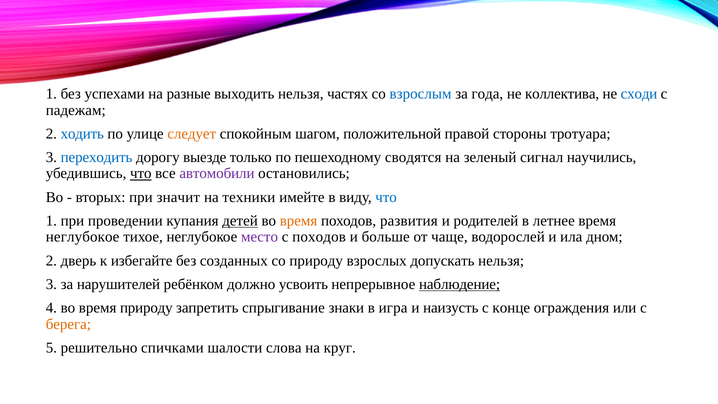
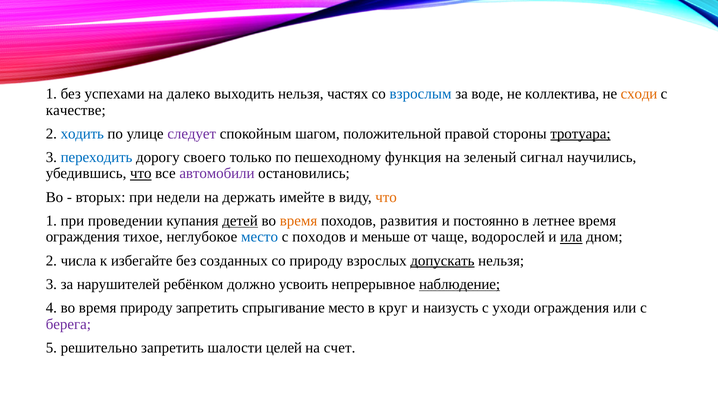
разные: разные -> далеко (189, 94)
года: года -> воде (487, 94)
сходи colour: blue -> orange (639, 94)
падежам: падежам -> качестве (76, 110)
следует colour: orange -> purple (192, 134)
тротуара underline: none -> present (580, 134)
выезде: выезде -> своего (205, 157)
сводятся: сводятся -> функция (413, 157)
значит: значит -> недели (178, 197)
техники: техники -> держать (249, 197)
что colour: blue -> orange (386, 197)
родителей: родителей -> постоянно (486, 221)
неглубокое: неглубокое -> ограждения (83, 237)
место colour: purple -> blue (260, 237)
больше: больше -> меньше (386, 237)
ила underline: none -> present (571, 237)
дверь: дверь -> числа (79, 261)
допускать underline: none -> present (442, 261)
спрыгивание знаки: знаки -> место (346, 308)
игра: игра -> круг (393, 308)
конце: конце -> уходи (511, 308)
берега colour: orange -> purple (68, 324)
решительно спичками: спичками -> запретить (172, 348)
слова: слова -> целей (284, 348)
круг: круг -> счет (340, 348)
